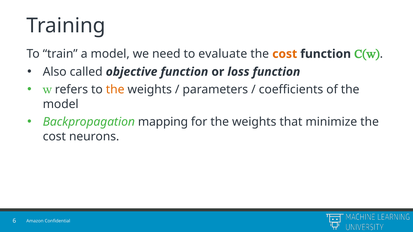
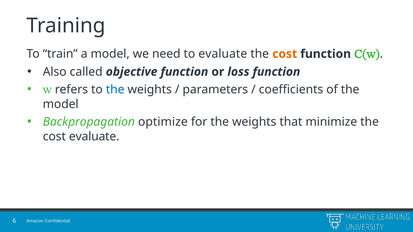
the colour: orange -> blue (115, 90)
mapping: mapping -> optimize (163, 122)
cost neurons: neurons -> evaluate (94, 137)
